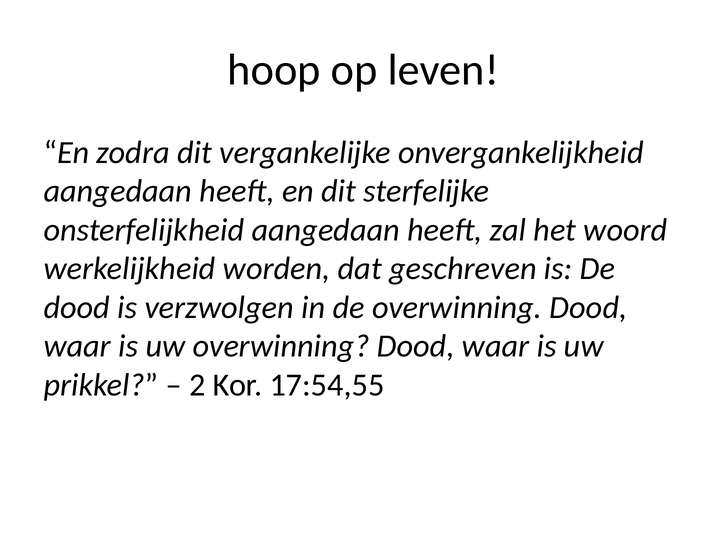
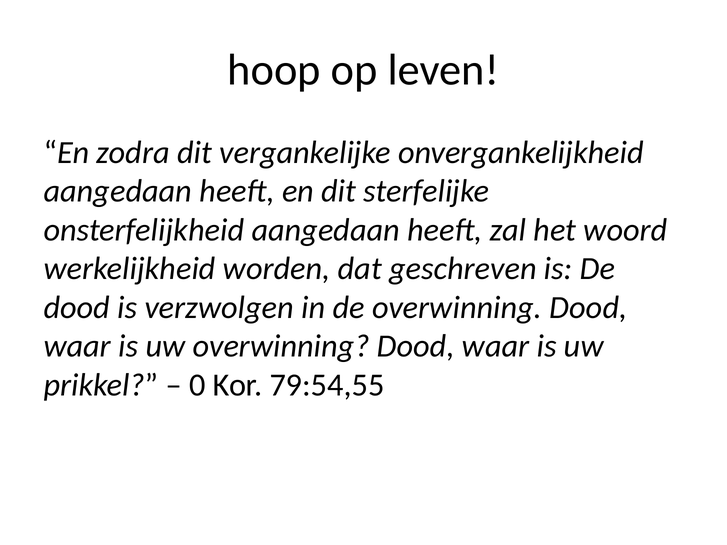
2: 2 -> 0 (197, 385)
17:54,55: 17:54,55 -> 79:54,55 (327, 385)
